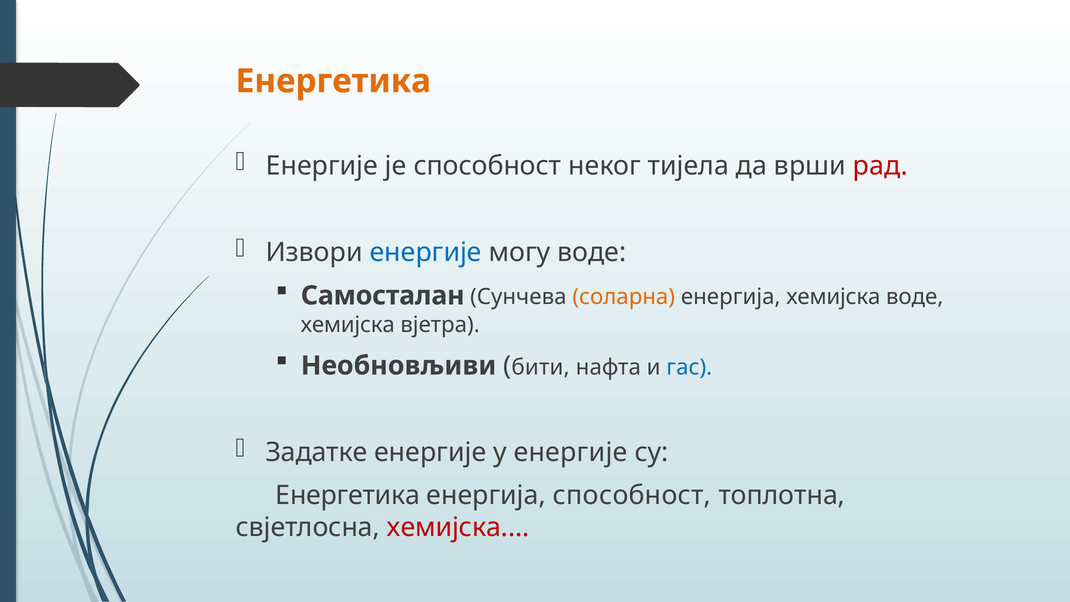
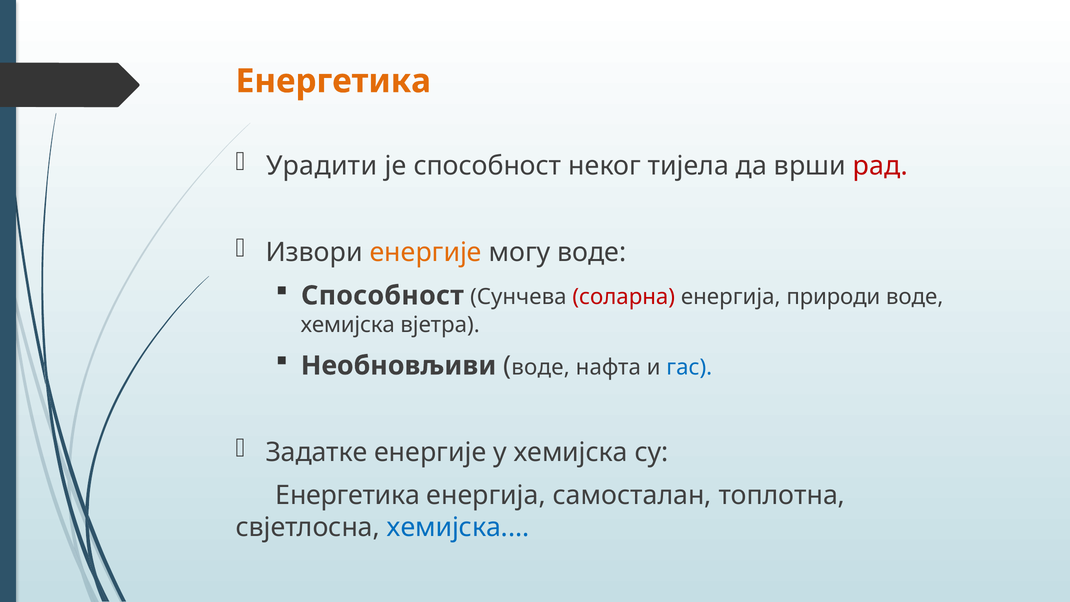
Енергије: Енергије -> Урадити (322, 166)
енергије colour: blue -> orange (426, 252)
Самосталан: Самосталан -> Способност (382, 296)
соларна colour: orange -> red (624, 297)
енергија хемијска: хемијска -> природи (833, 297)
бити: бити -> воде (541, 367)
у енергије: енергије -> хемијска (571, 452)
енергија способност: способност -> самосталан (632, 495)
хемијска colour: red -> blue (458, 527)
